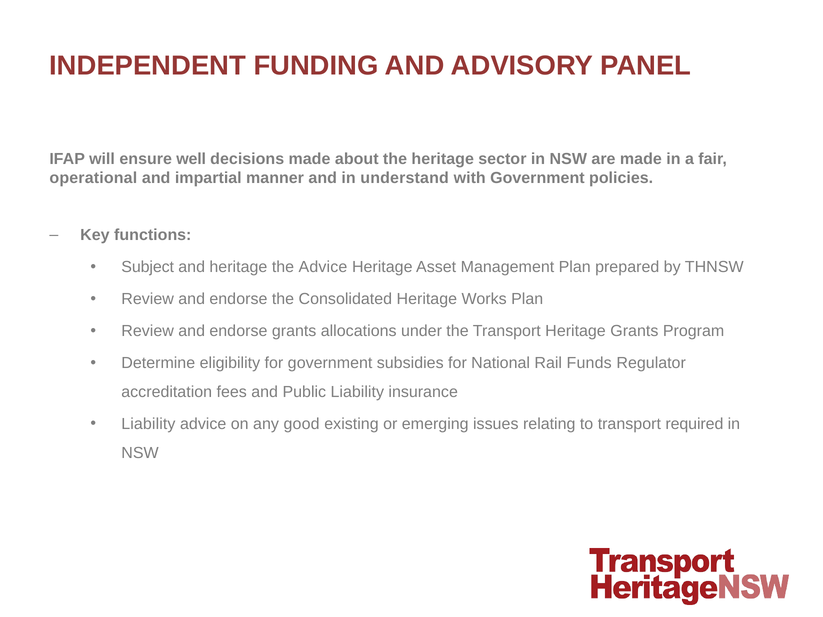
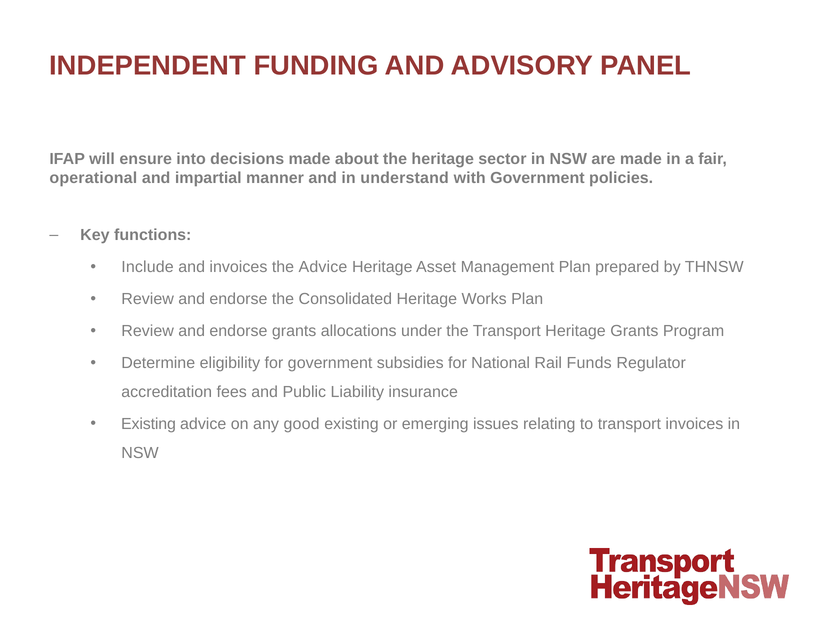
well: well -> into (191, 159)
Subject: Subject -> Include (148, 267)
and heritage: heritage -> invoices (238, 267)
Liability: Liability -> Existing (149, 424)
transport required: required -> invoices (694, 424)
